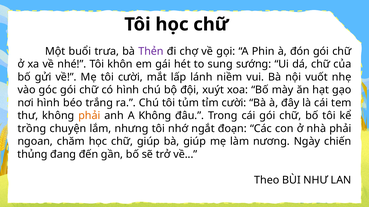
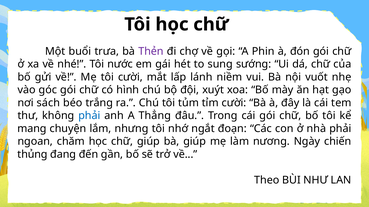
khôn: khôn -> nước (120, 64)
nơi hình: hình -> sách (48, 103)
phải colour: orange -> blue (89, 116)
A Không: Không -> Thẳng (155, 116)
trồng: trồng -> mang (32, 129)
